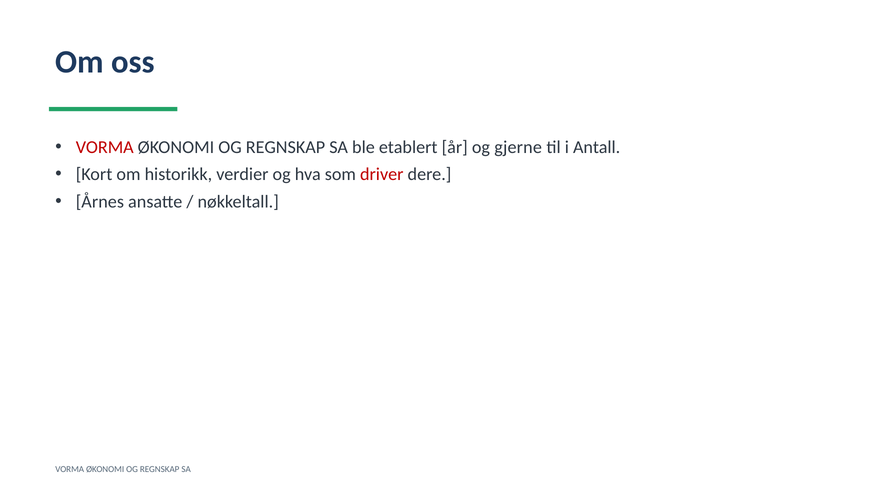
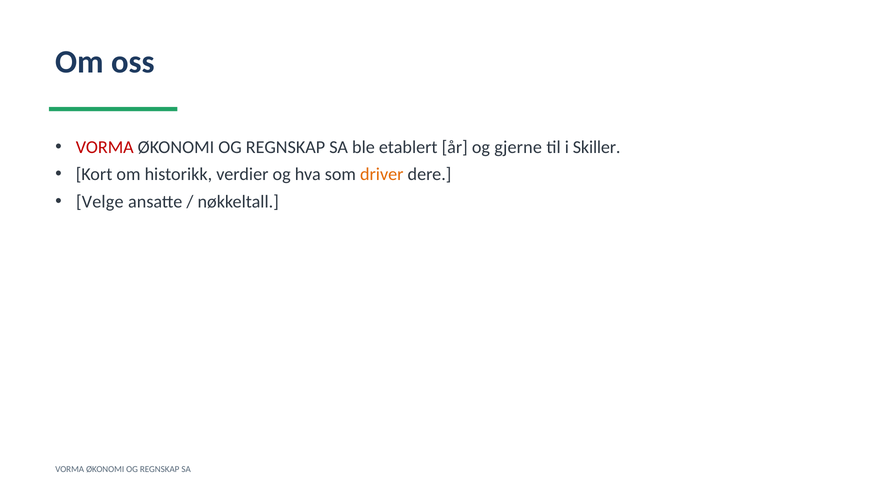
Antall: Antall -> Skiller (597, 147)
driver colour: red -> orange (382, 175)
Årnes: Årnes -> Velge (100, 202)
